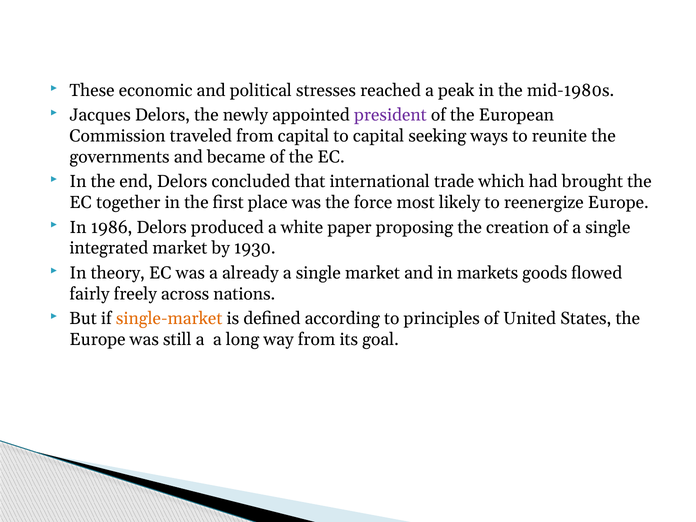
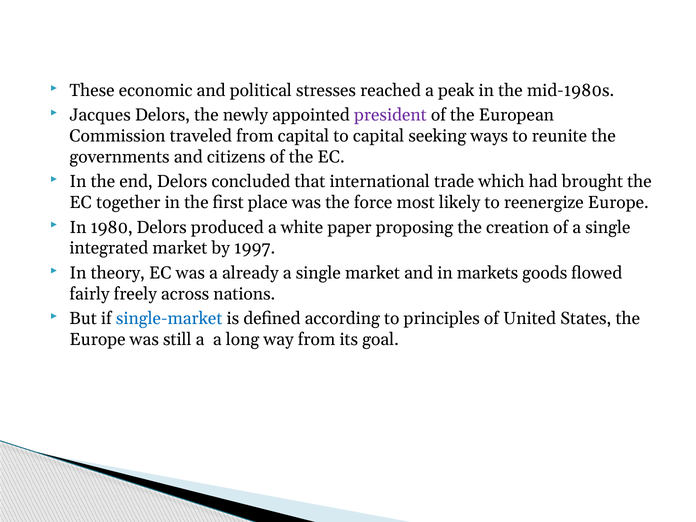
became: became -> citizens (236, 157)
1986: 1986 -> 1980 (112, 227)
1930: 1930 -> 1997 (255, 248)
single-market colour: orange -> blue (169, 319)
